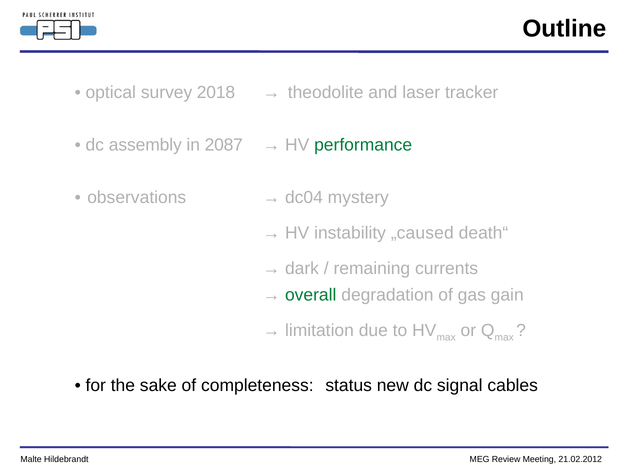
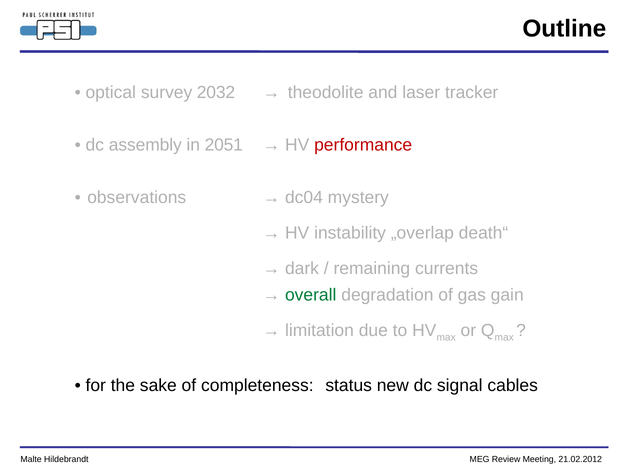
2018: 2018 -> 2032 (216, 93)
2087: 2087 -> 2051 (224, 145)
performance colour: green -> red (363, 145)
„caused: „caused -> „overlap (422, 233)
